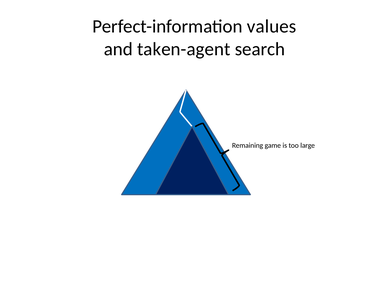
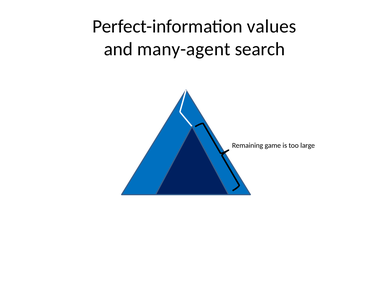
taken-agent: taken-agent -> many-agent (184, 49)
